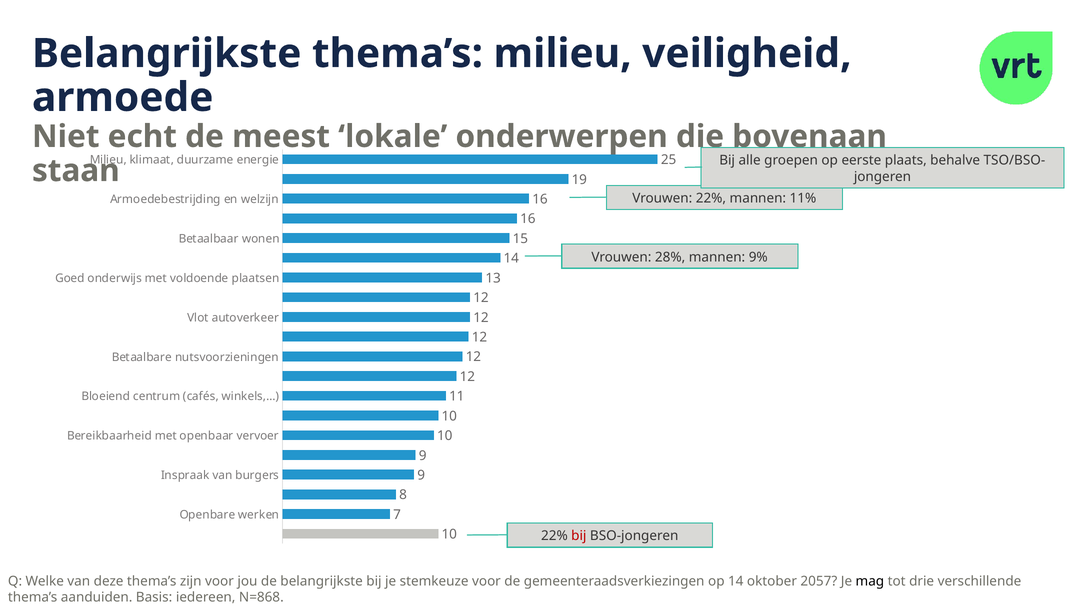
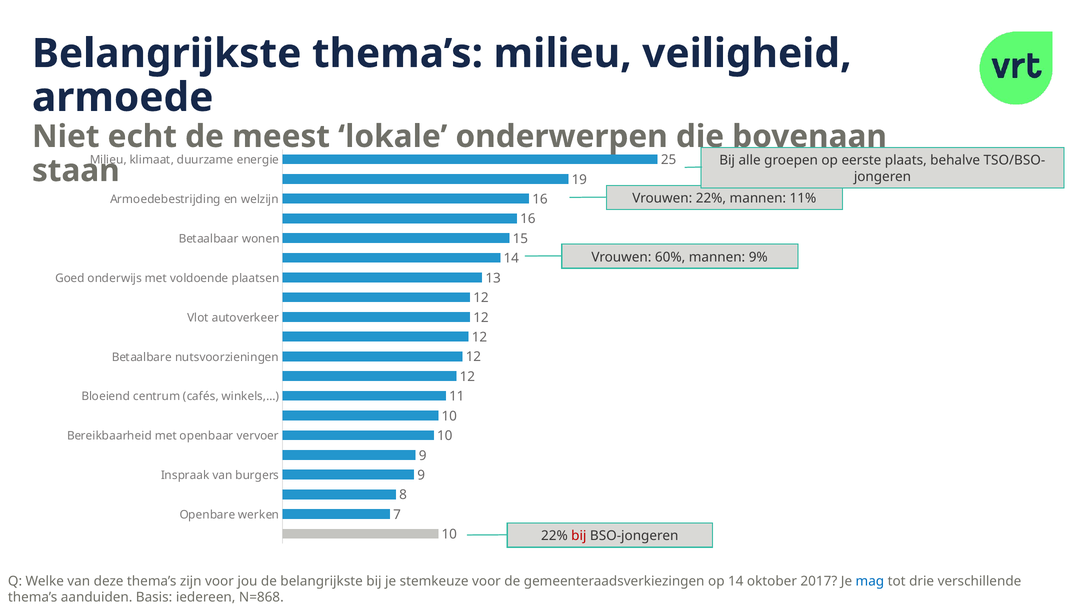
28%: 28% -> 60% (670, 257)
2057: 2057 -> 2017 (819, 581)
mag colour: black -> blue (870, 581)
